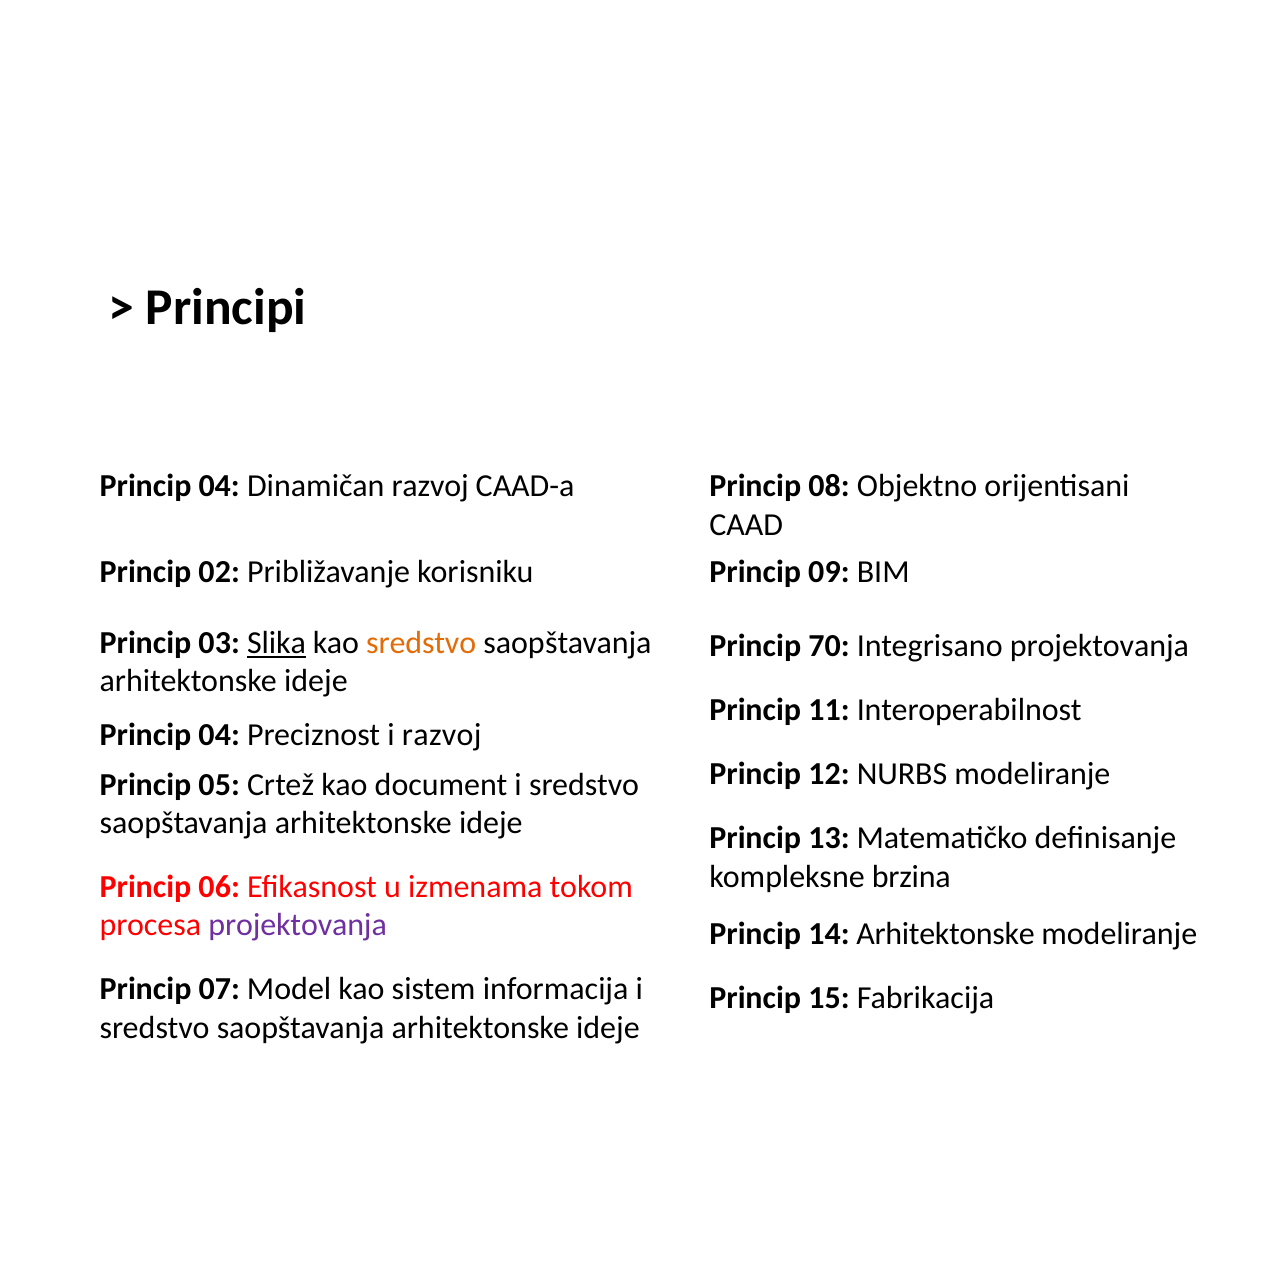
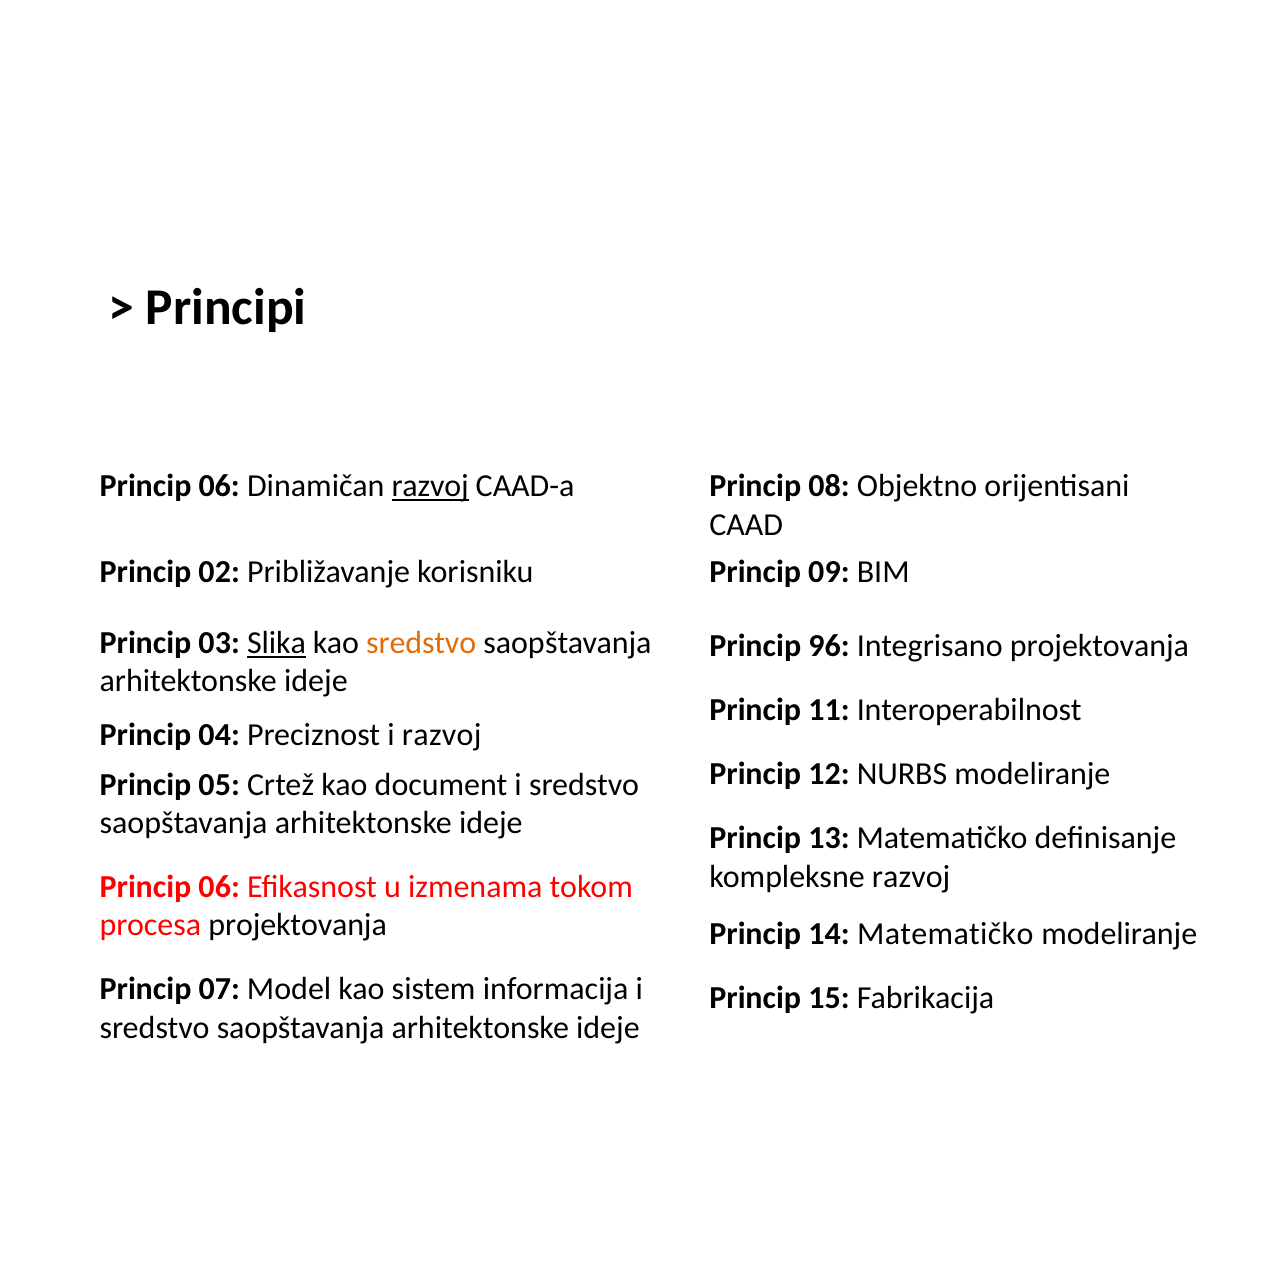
04: 04 -> 06 (219, 486)
razvoj underline: none -> present (430, 486)
70: 70 -> 96 (829, 646)
kompleksne brzina: brzina -> razvoj (911, 877)
projektovanja colour: purple -> black (298, 925)
14 Arhitektonske: Arhitektonske -> Matematičko (945, 934)
